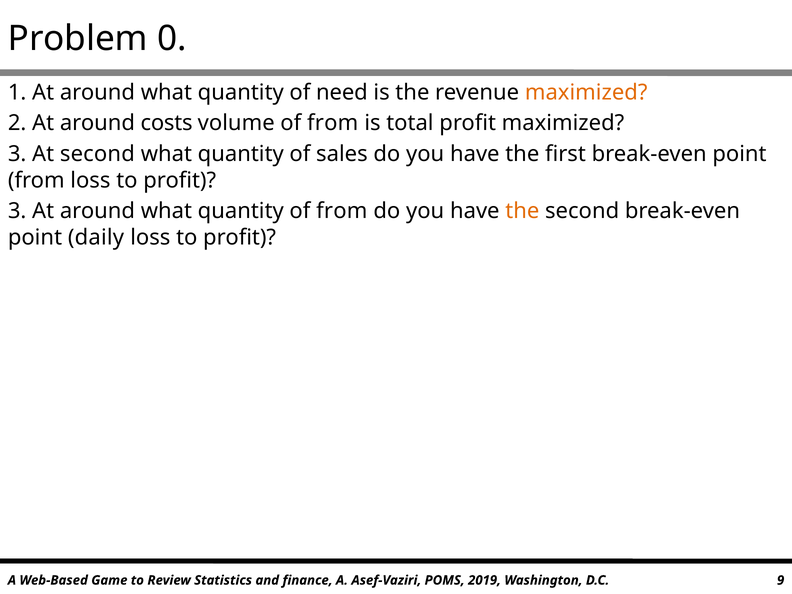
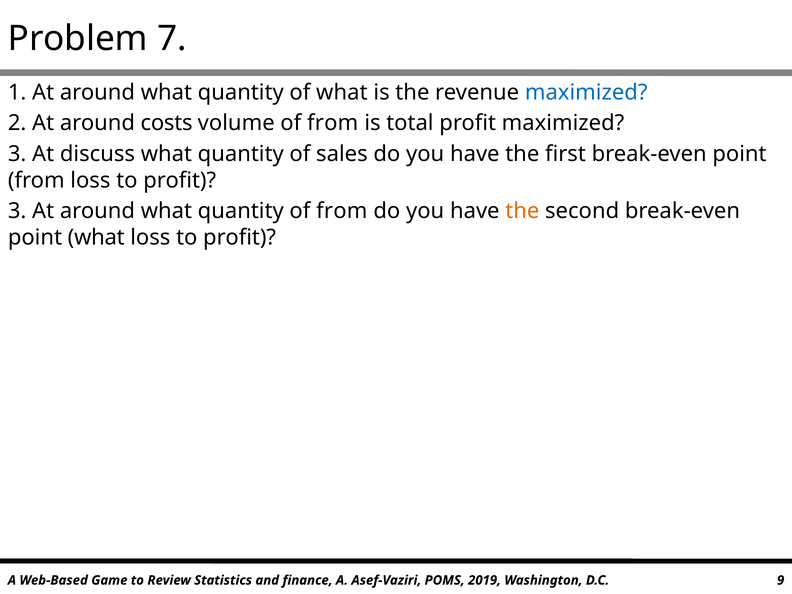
0: 0 -> 7 (172, 39)
of need: need -> what (342, 92)
maximized colour: orange -> blue (586, 92)
At second: second -> discuss (97, 154)
point daily: daily -> what (96, 238)
